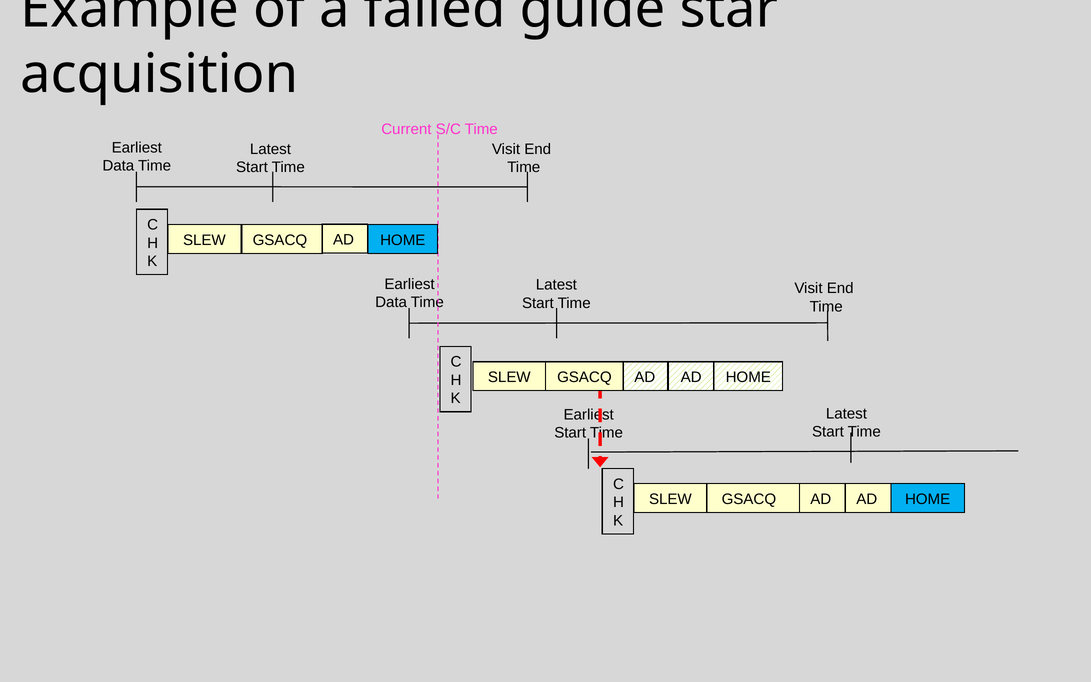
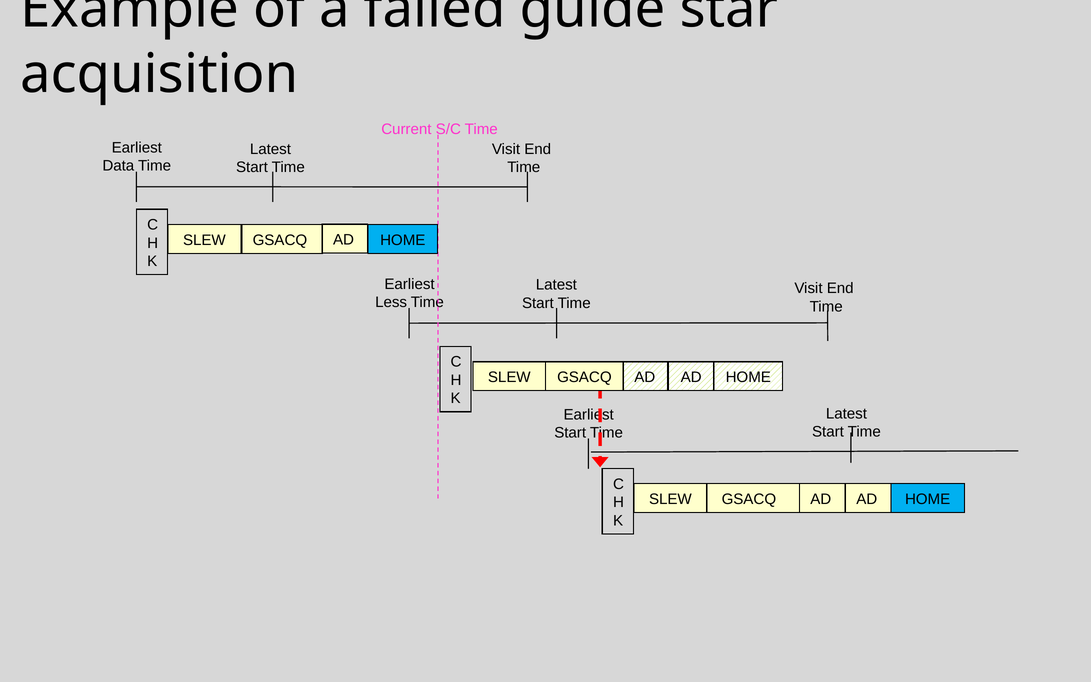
Data: Data -> Less (391, 302)
